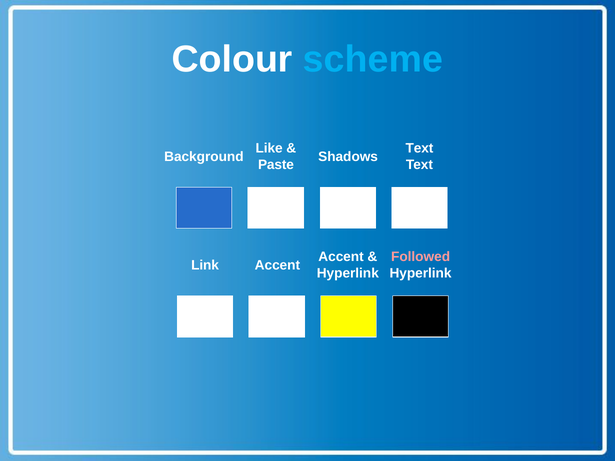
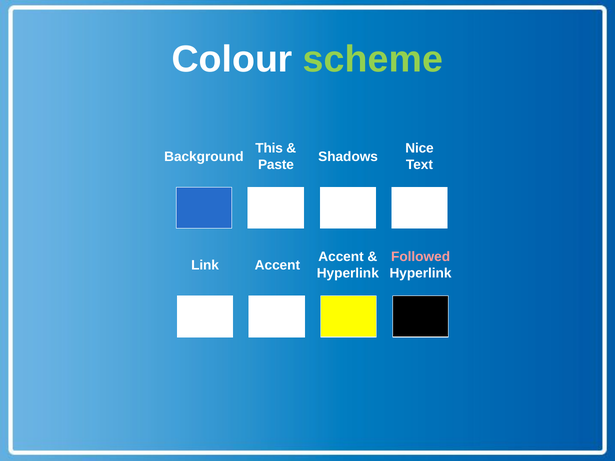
scheme colour: light blue -> light green (373, 60)
Like: Like -> This (269, 148)
Text: Text -> Nice (419, 148)
